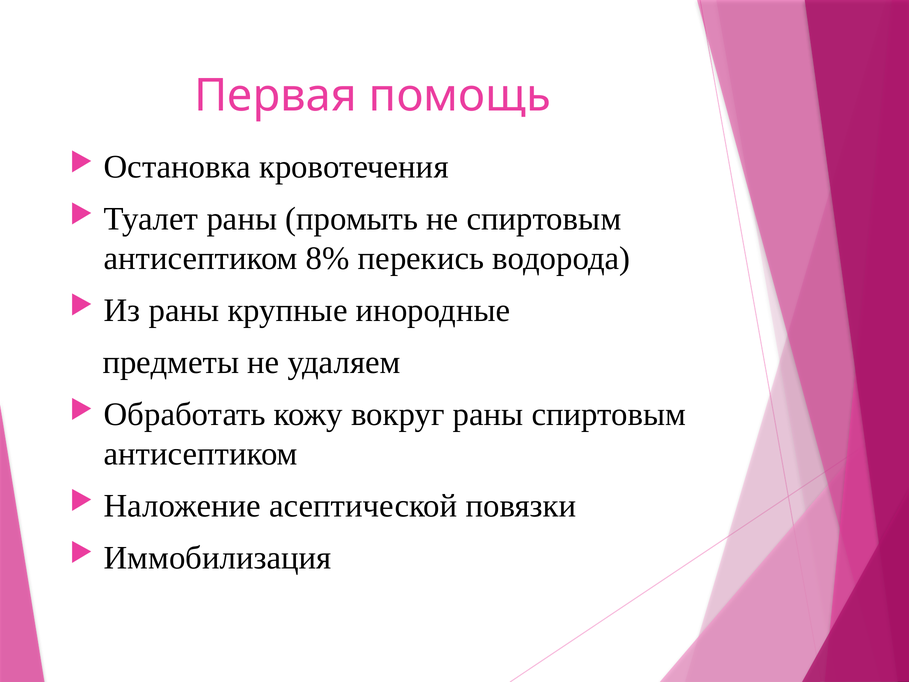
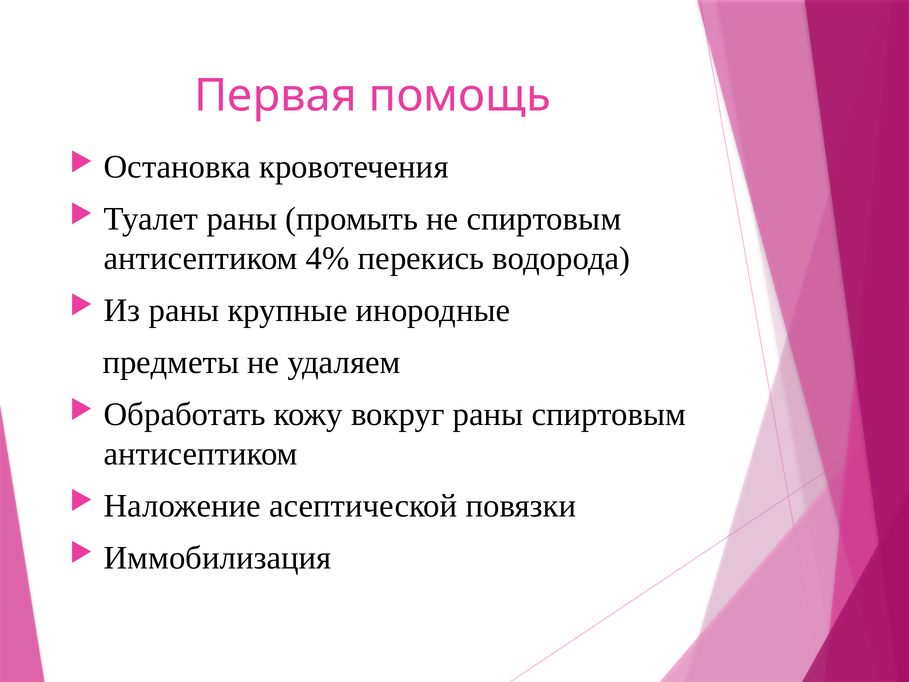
8%: 8% -> 4% (328, 258)
